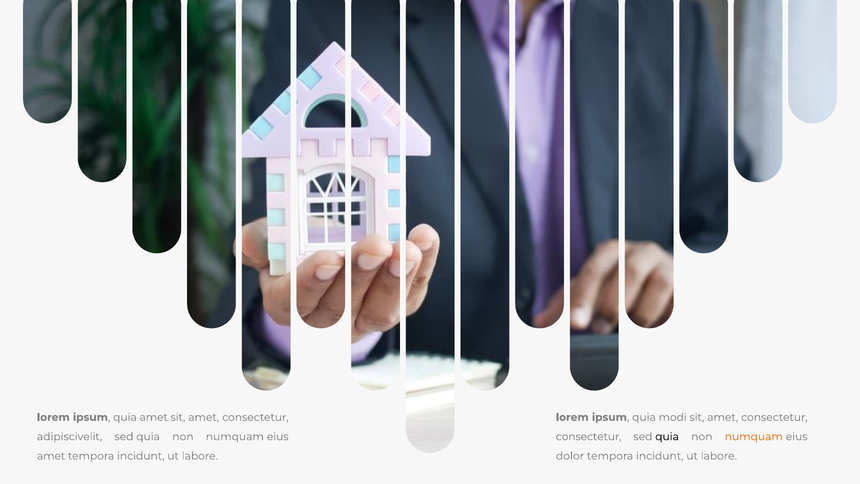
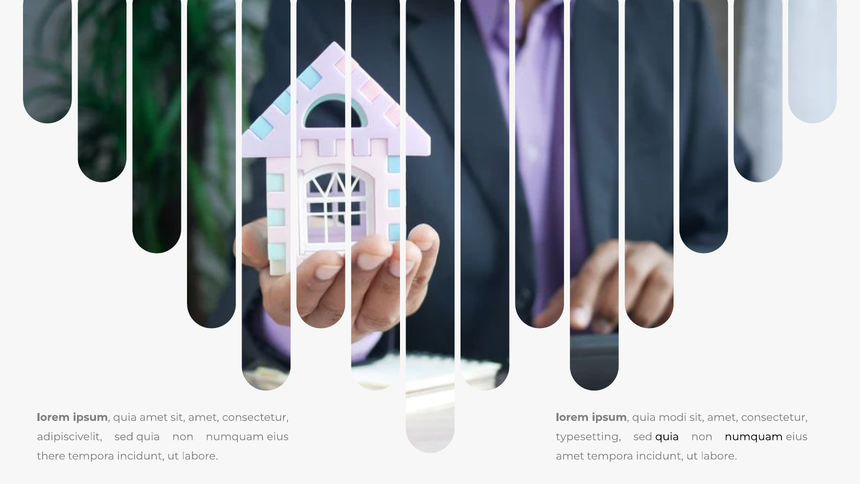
consectetur: consectetur -> typesetting (588, 436)
numquam colour: orange -> black (754, 436)
amet: amet -> there (51, 456)
dolor: dolor -> amet (570, 456)
